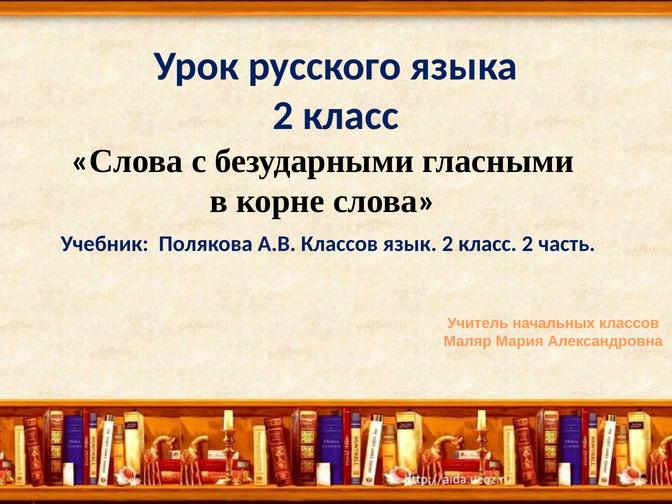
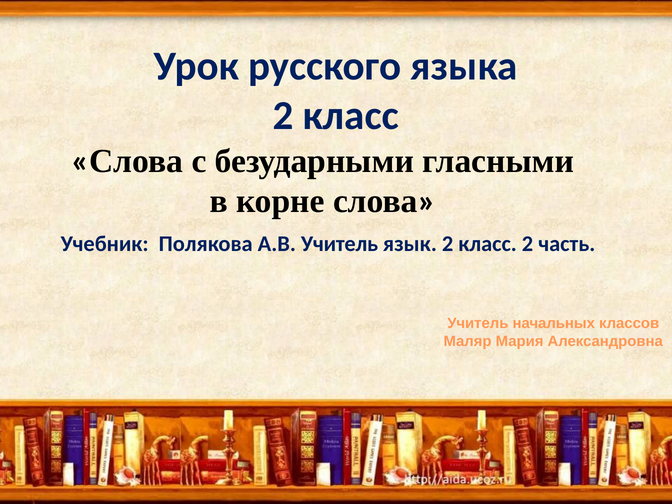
А.В Классов: Классов -> Учитель (340, 244)
